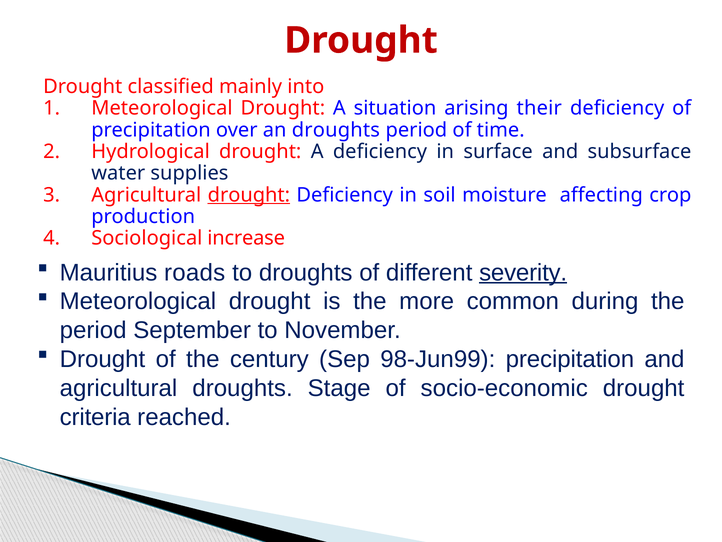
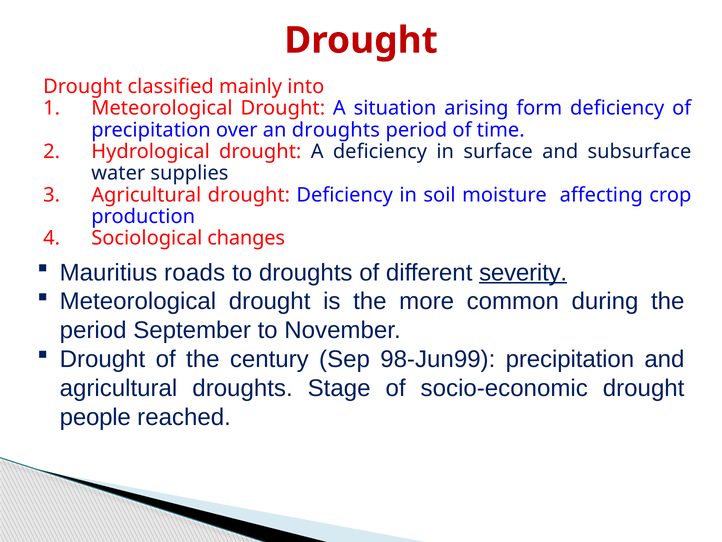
their: their -> form (539, 108)
drought underline: present -> none (249, 195)
increase: increase -> changes (246, 238)
criteria: criteria -> people (95, 417)
